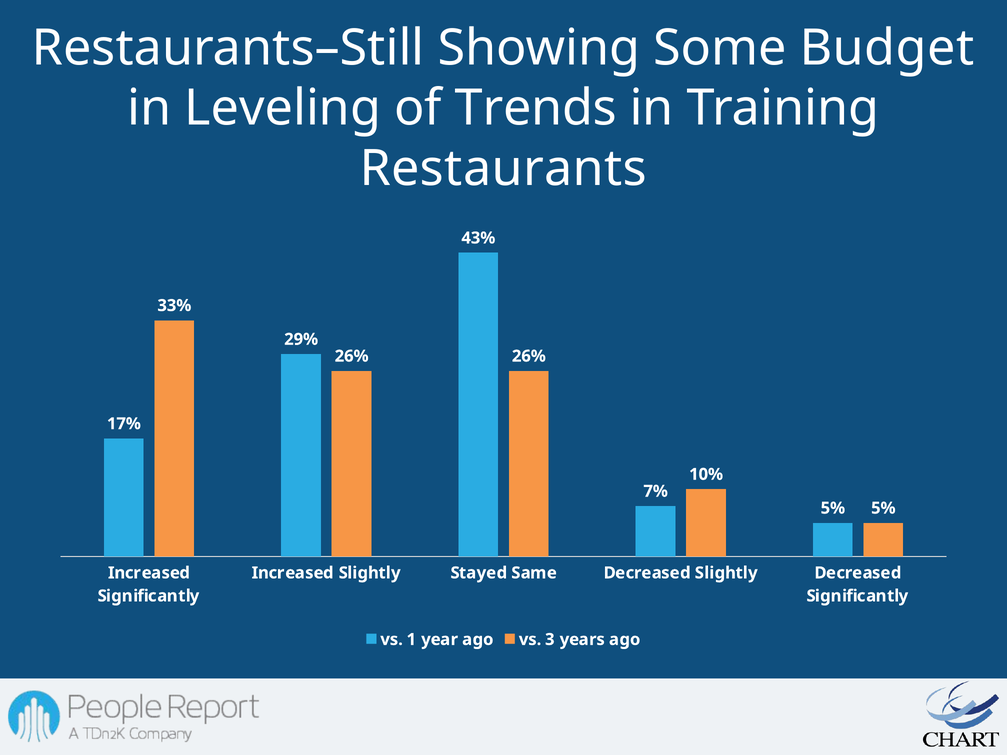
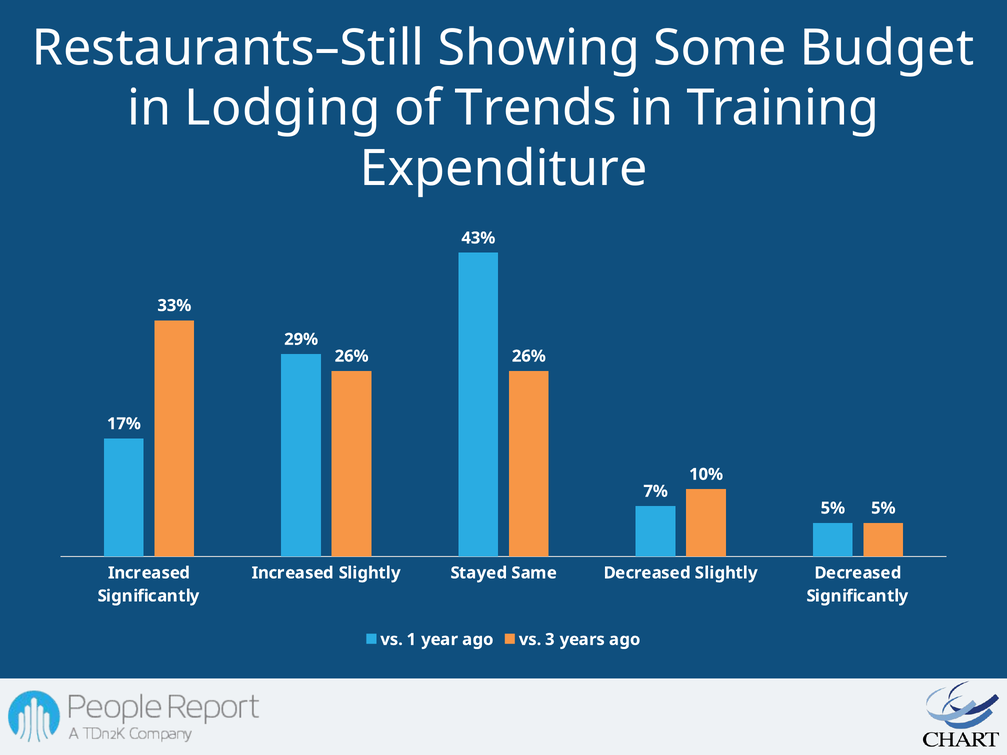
Leveling: Leveling -> Lodging (283, 108)
Restaurants: Restaurants -> Expenditure (503, 169)
